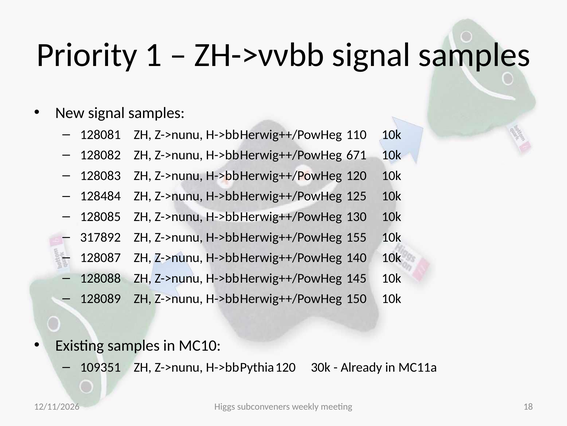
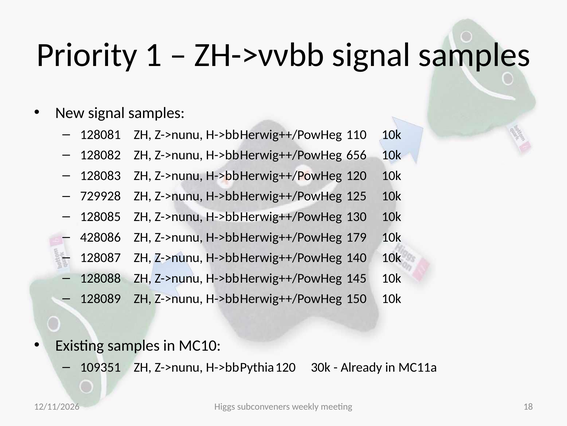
671: 671 -> 656 (356, 155)
128484: 128484 -> 729928 (100, 196)
317892: 317892 -> 428086 (100, 237)
155: 155 -> 179 (356, 237)
